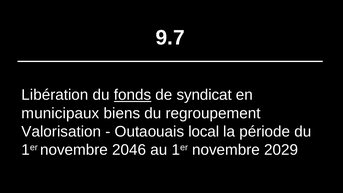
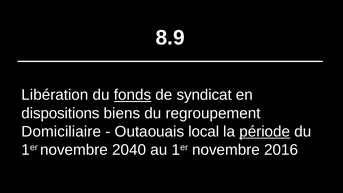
9.7: 9.7 -> 8.9 (170, 38)
municipaux: municipaux -> dispositions (61, 113)
Valorisation: Valorisation -> Domiciliaire (61, 132)
période underline: none -> present (265, 132)
2046: 2046 -> 2040 (129, 150)
2029: 2029 -> 2016 (281, 150)
